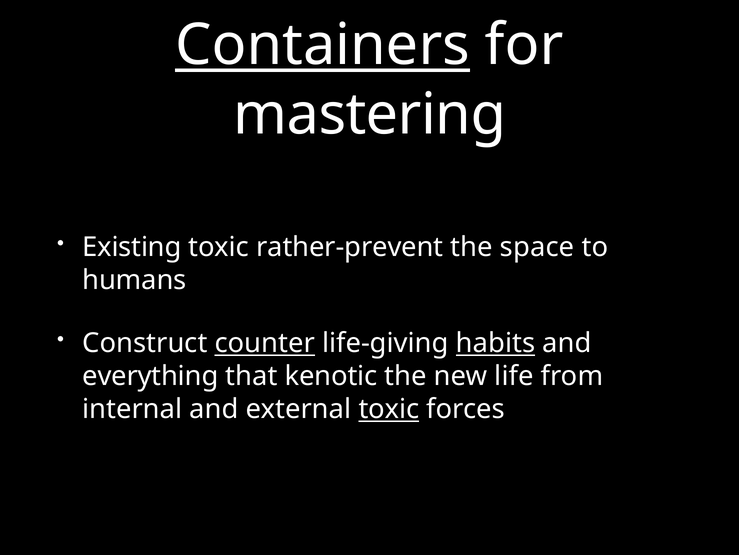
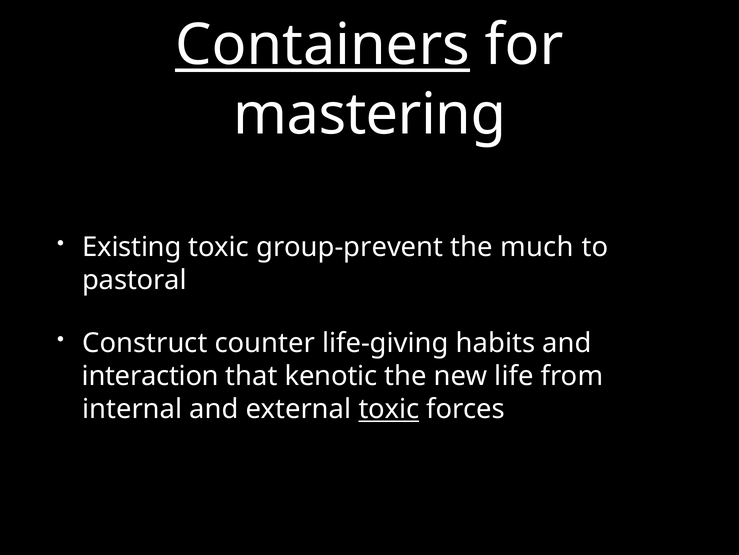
rather-prevent: rather-prevent -> group-prevent (350, 247)
space: space -> much (537, 247)
humans: humans -> pastoral (134, 280)
counter underline: present -> none (265, 343)
habits underline: present -> none (496, 343)
everything: everything -> interaction (150, 376)
